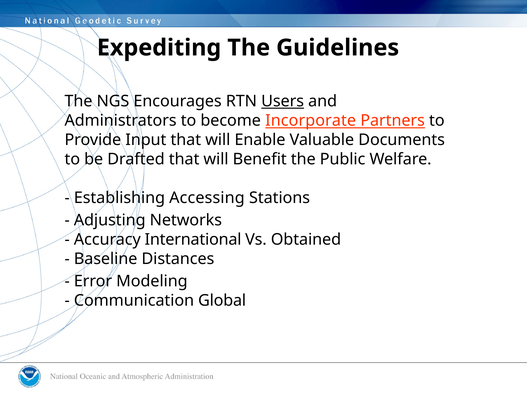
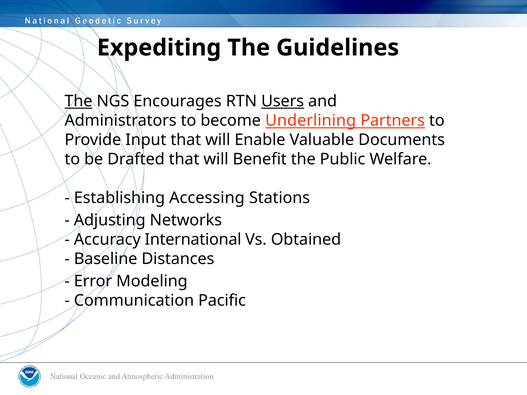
The underline: none -> present (79, 101)
Incorporate: Incorporate -> Underlining (311, 121)
Global: Global -> Pacific (222, 301)
